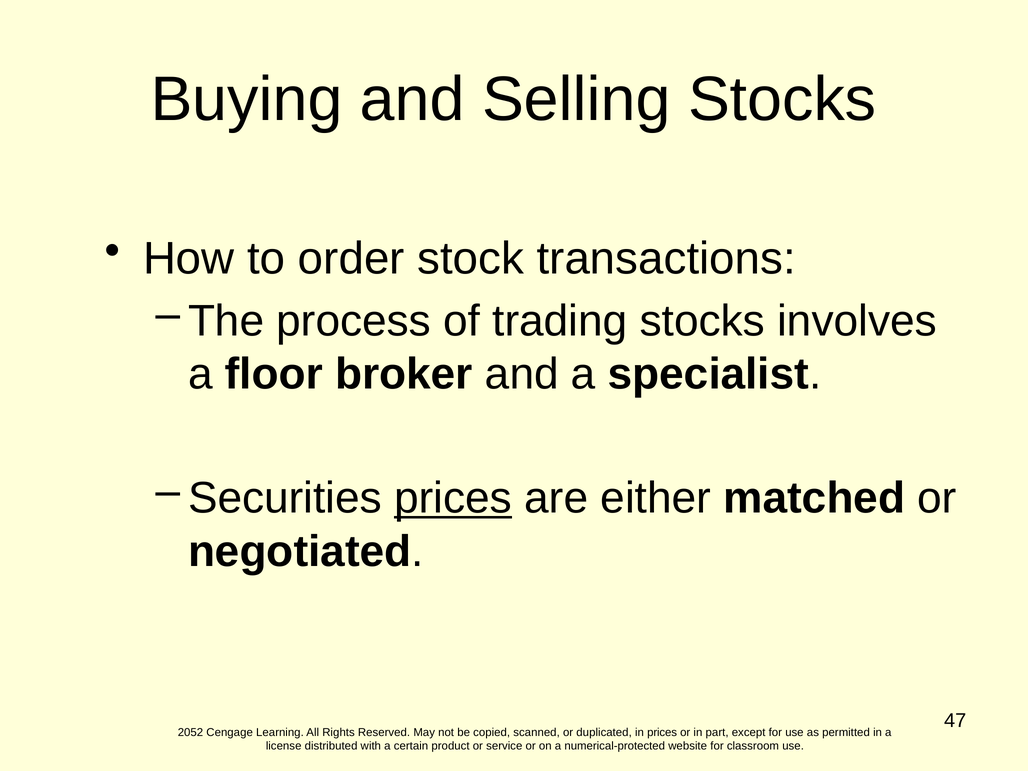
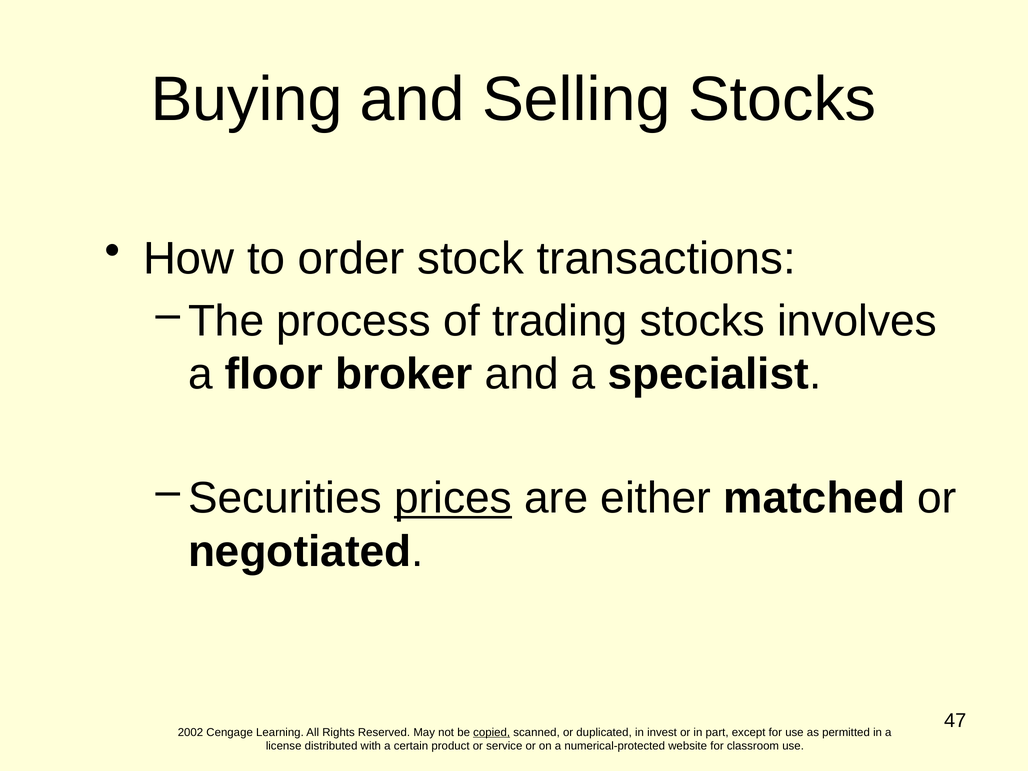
2052: 2052 -> 2002 (190, 732)
copied underline: none -> present (492, 732)
in prices: prices -> invest (662, 732)
